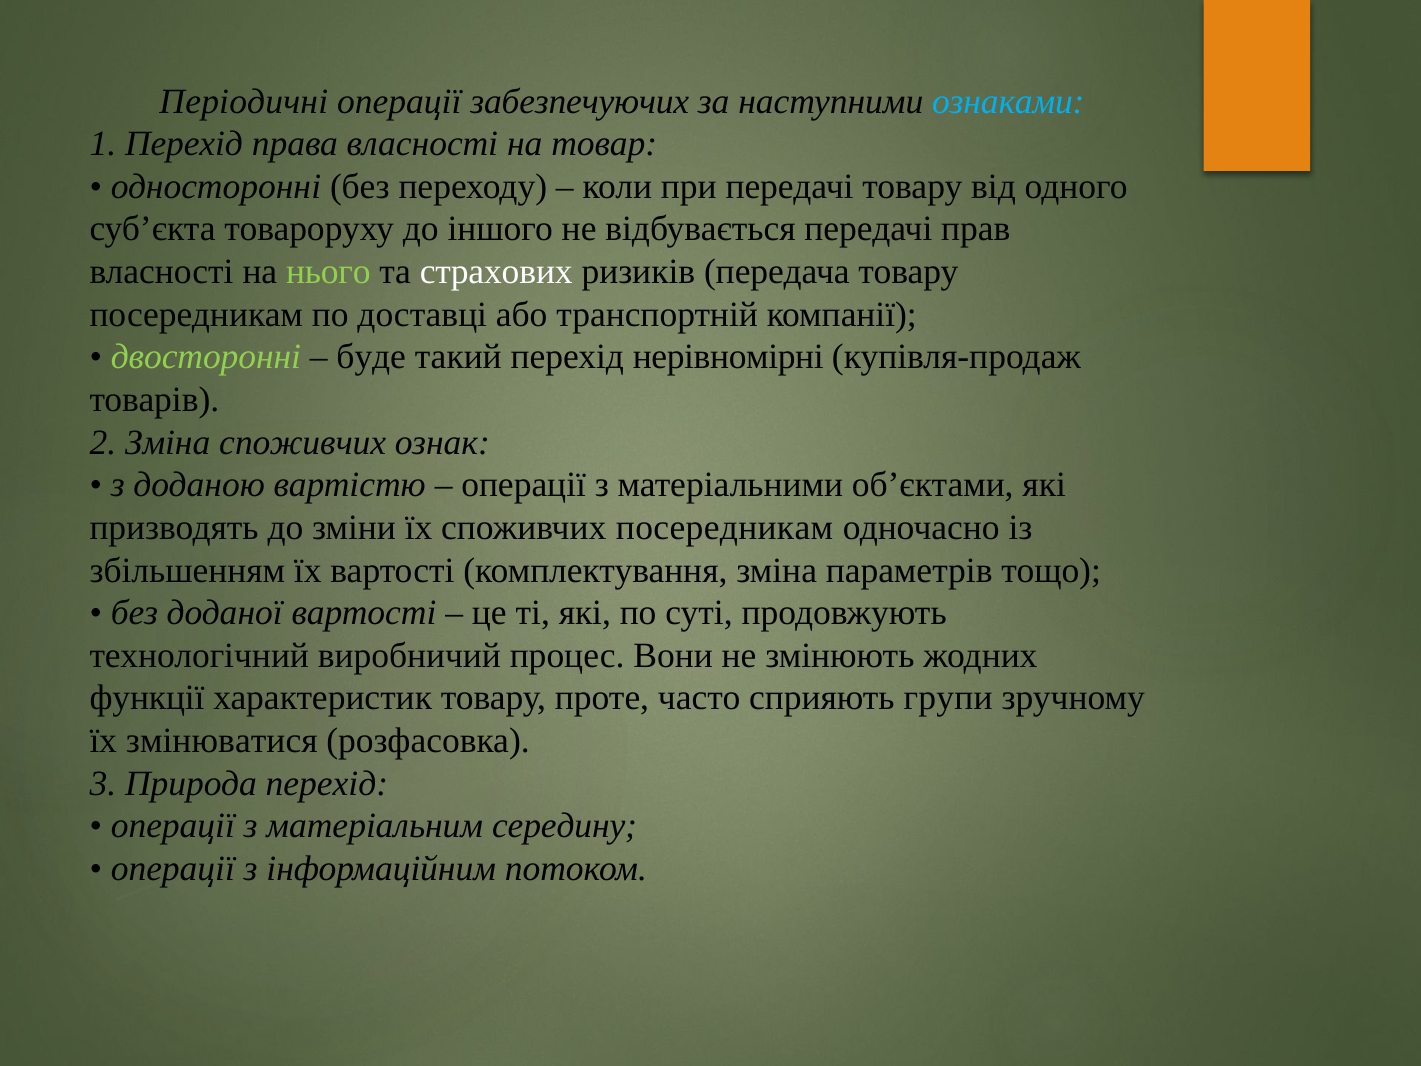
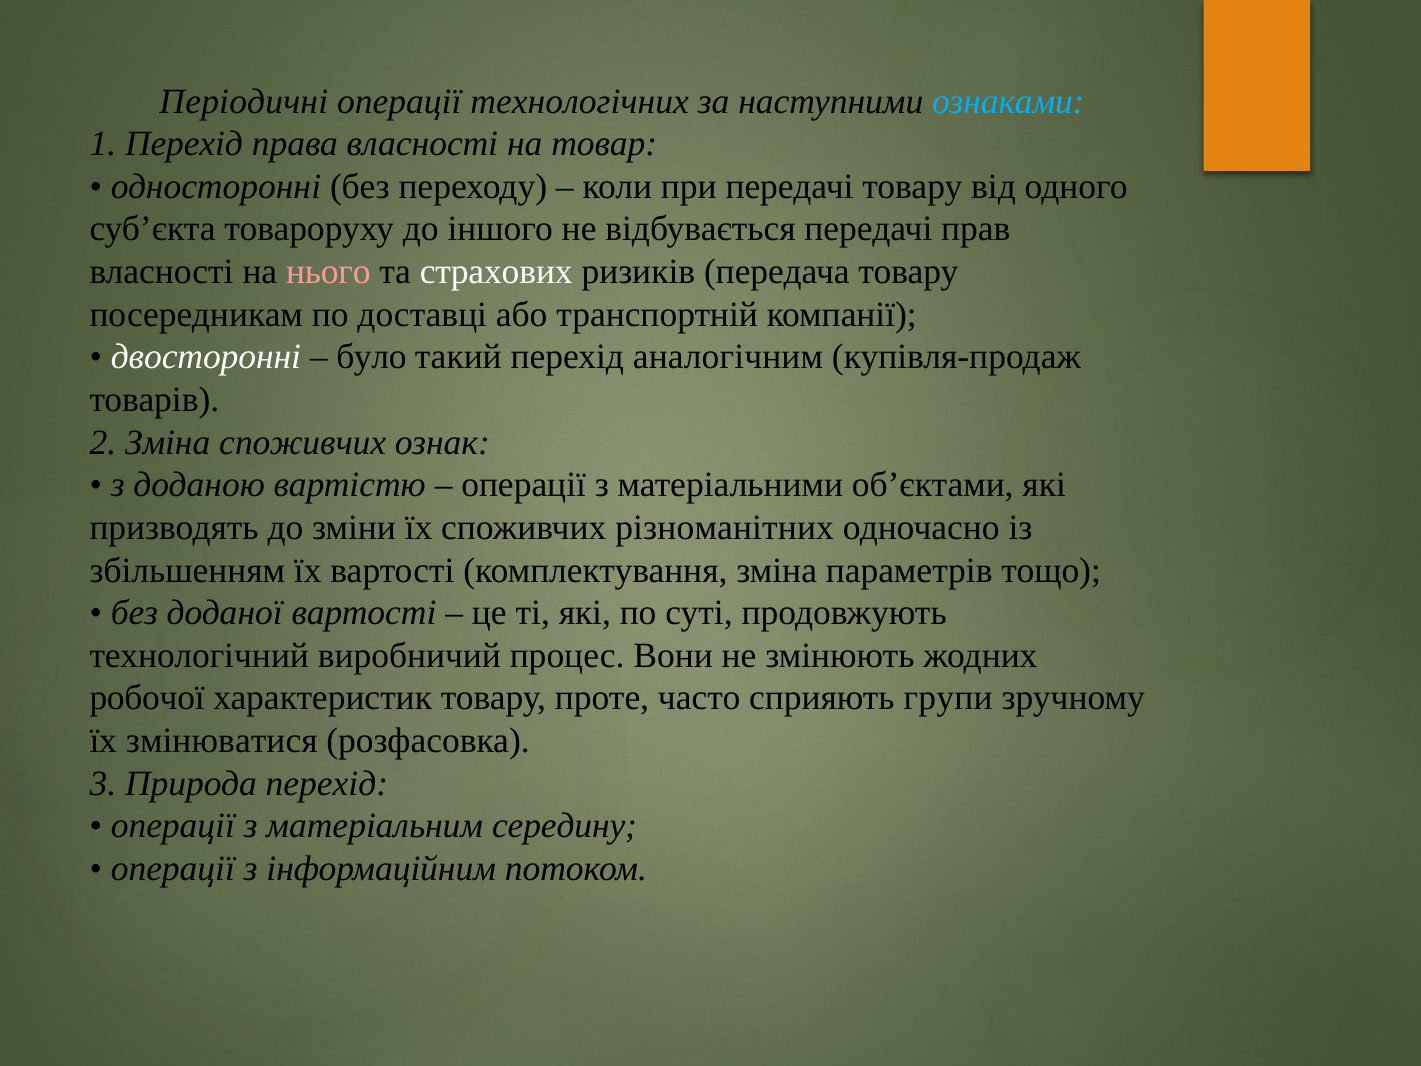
забезпечуючих: забезпечуючих -> технологічних (580, 101)
нього colour: light green -> pink (328, 272)
двосторонні colour: light green -> white (206, 357)
буде: буде -> було (371, 357)
нерівномірні: нерівномірні -> аналогічним (728, 357)
споживчих посередникам: посередникам -> різноманітних (725, 528)
функції: функції -> робочої (147, 698)
